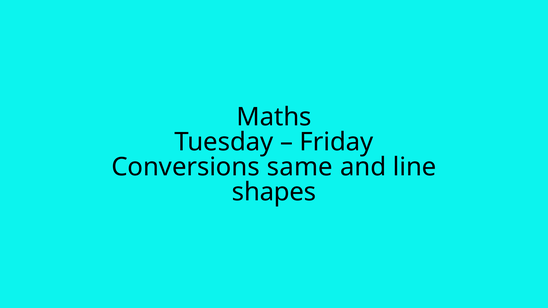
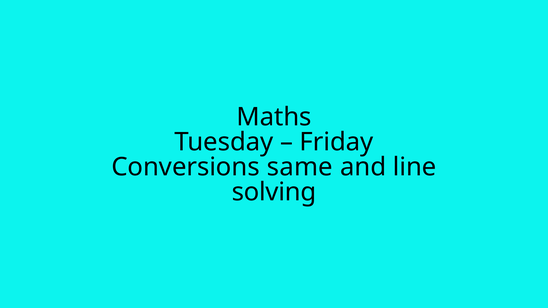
shapes: shapes -> solving (274, 192)
